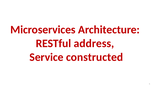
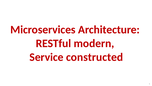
address: address -> modern (94, 43)
